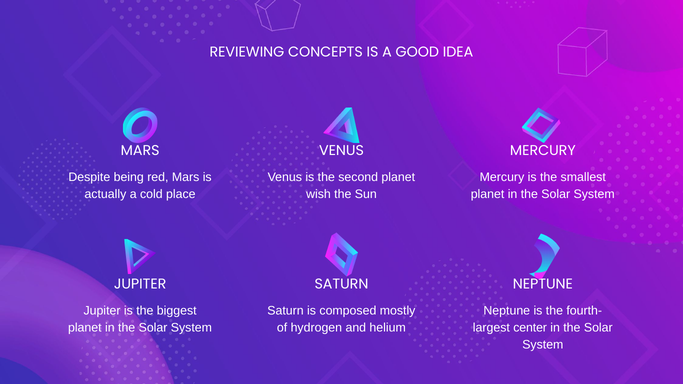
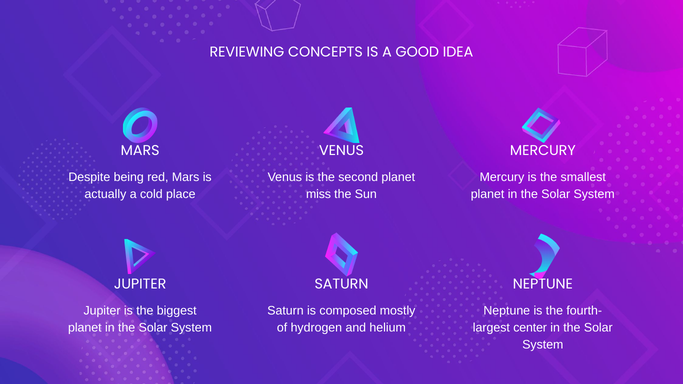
wish: wish -> miss (319, 194)
